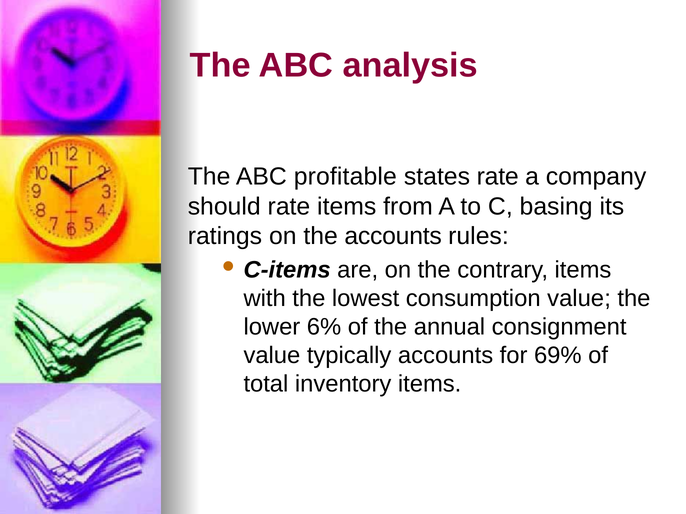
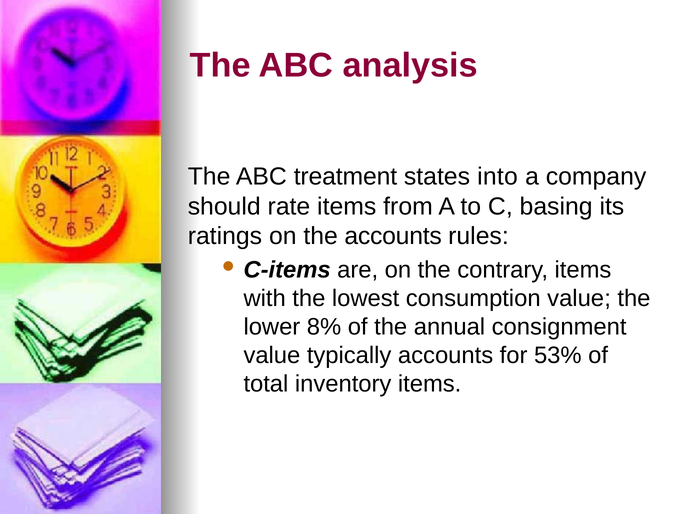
profitable: profitable -> treatment (345, 177)
states rate: rate -> into (497, 177)
6%: 6% -> 8% (324, 327)
69%: 69% -> 53% (558, 356)
